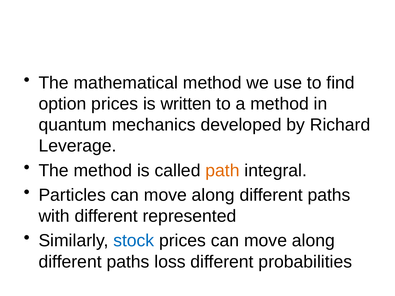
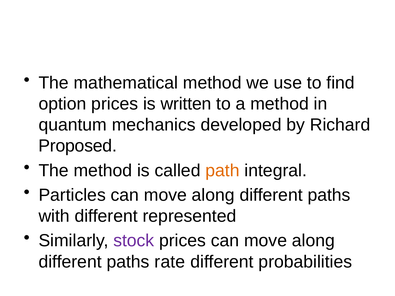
Leverage: Leverage -> Proposed (78, 146)
stock colour: blue -> purple (134, 241)
loss: loss -> rate (170, 262)
